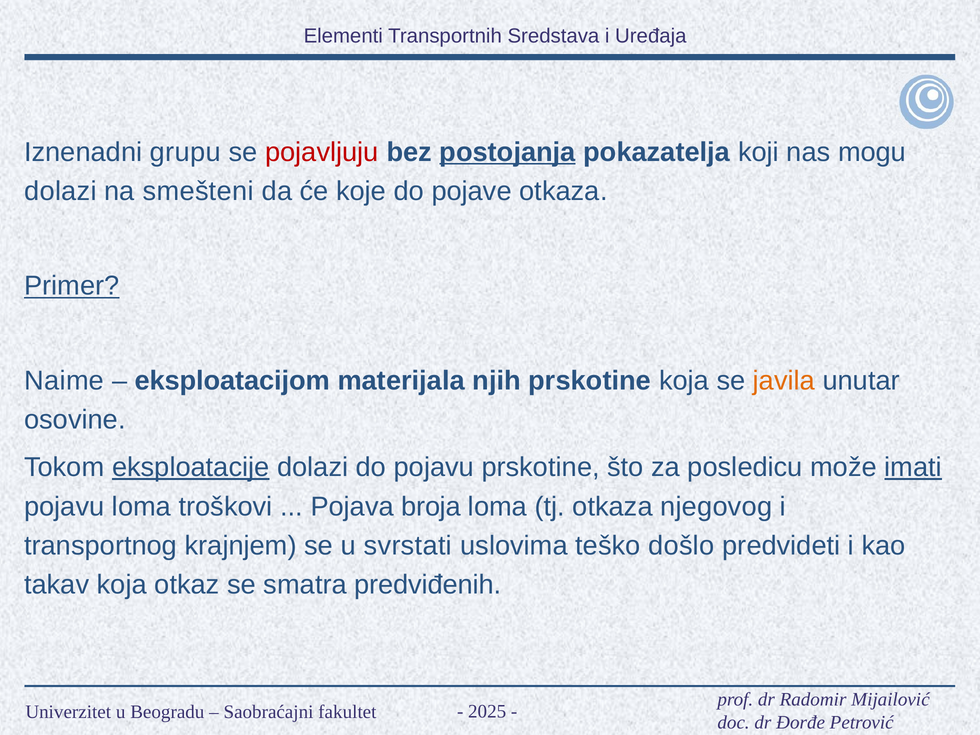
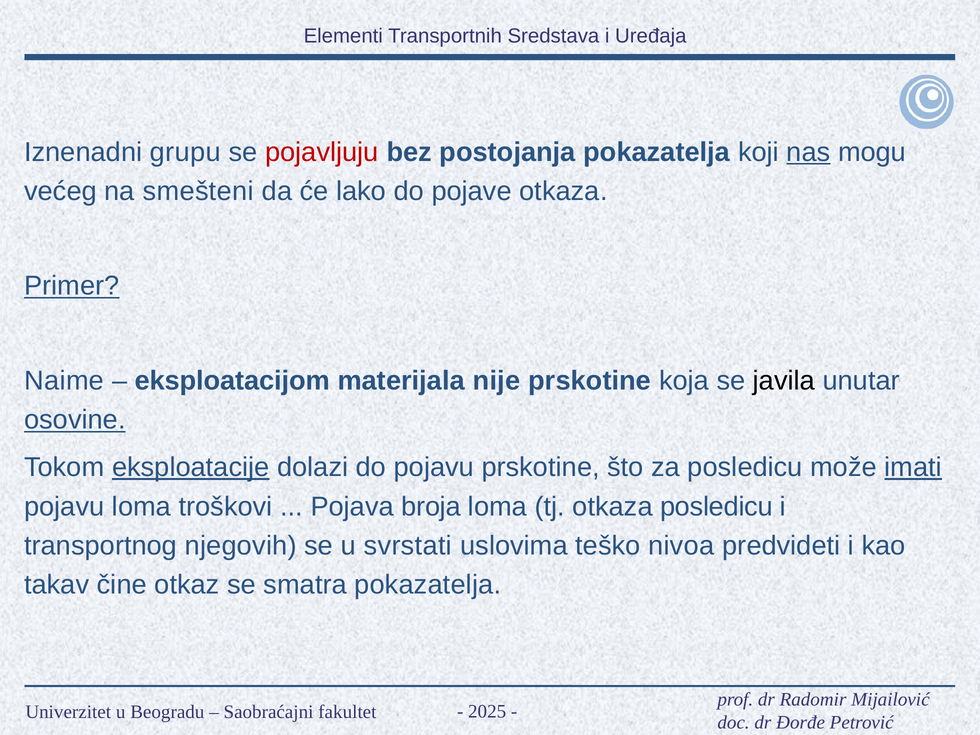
postojanja underline: present -> none (508, 152)
nas underline: none -> present (808, 152)
dolazi: dolazi -> većeg (61, 191)
koje: koje -> lako (361, 191)
njih: njih -> nije (496, 381)
javila colour: orange -> black (784, 381)
osovine underline: none -> present (75, 420)
otkaza njegovog: njegovog -> posledicu (717, 507)
krajnjem: krajnjem -> njegovih (241, 546)
došlo: došlo -> nivoa (681, 546)
takav koja: koja -> čine (122, 585)
smatra predviđenih: predviđenih -> pokazatelja (428, 585)
